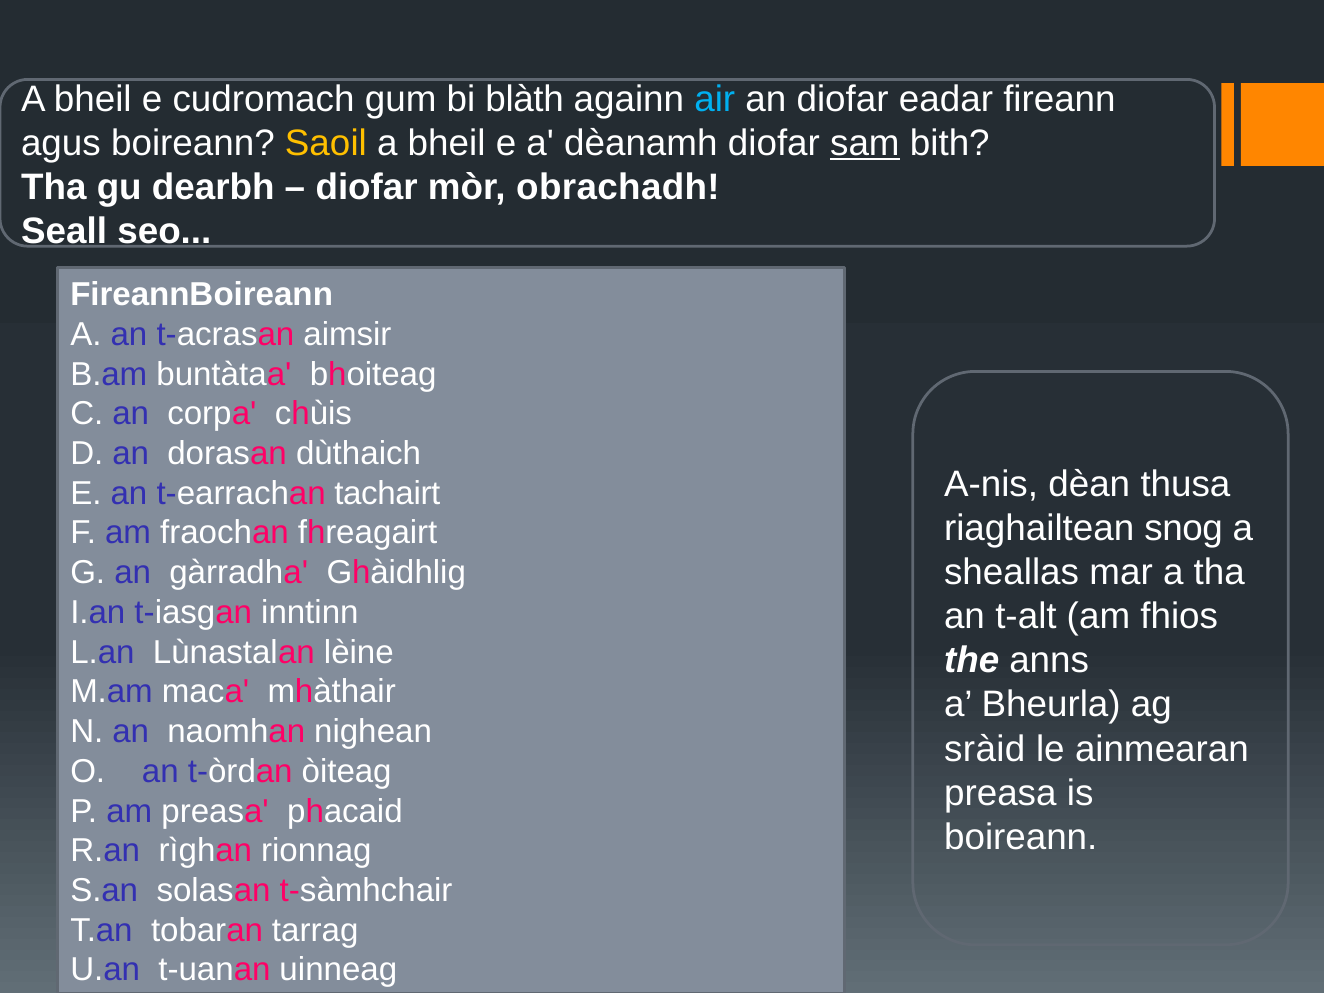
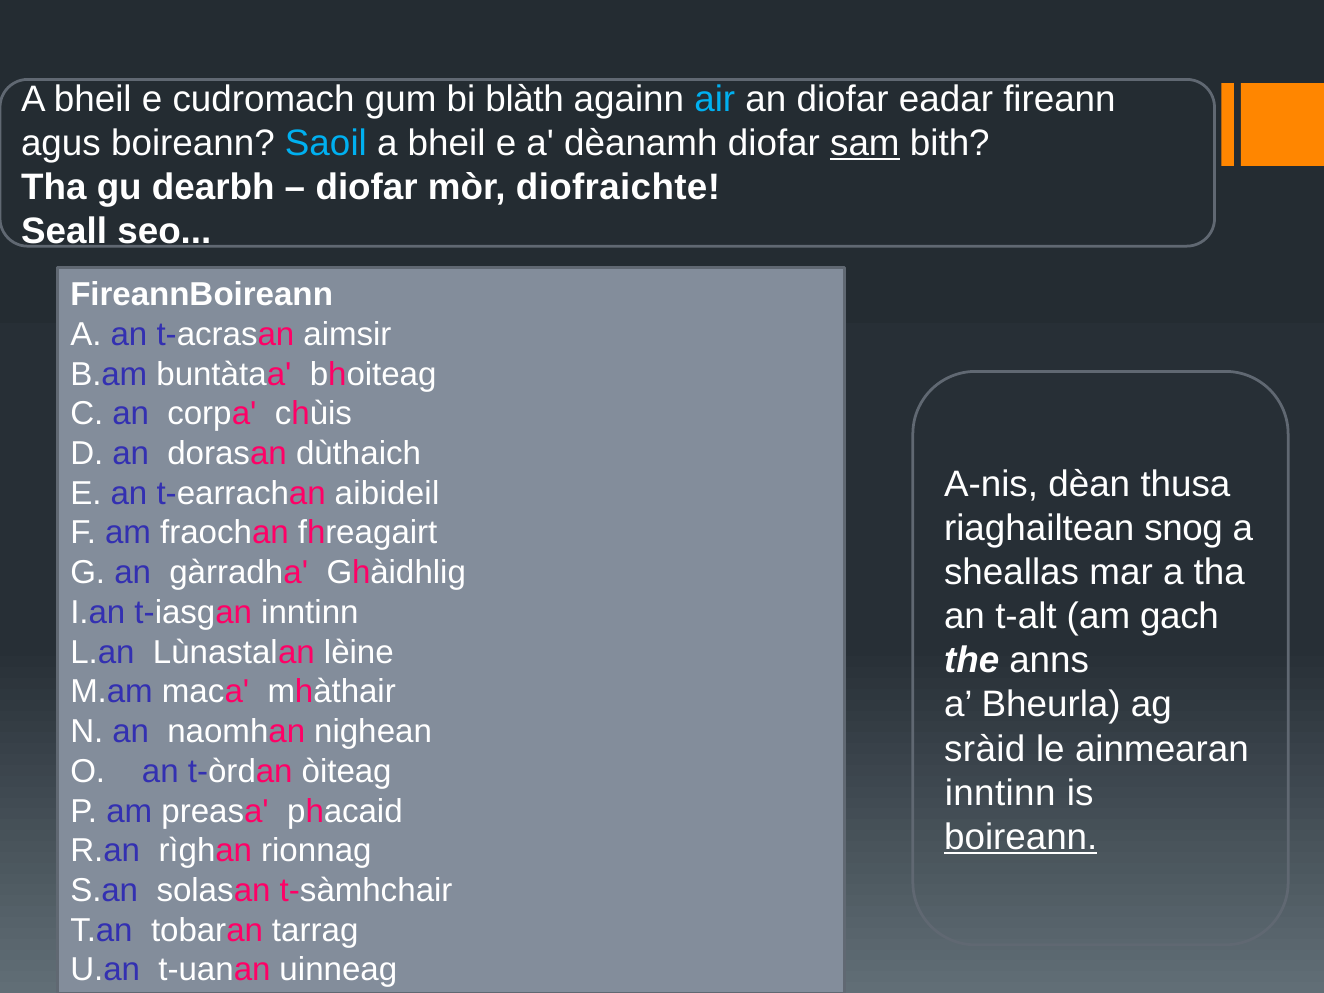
Saoil colour: yellow -> light blue (326, 143)
obrachadh: obrachadh -> diofraichte (618, 187)
tachairt: tachairt -> aibideil (387, 493)
fhios: fhios -> gach (1179, 616)
preasa: preasa -> inntinn (1000, 793)
boireann underline: none -> present (1021, 837)
